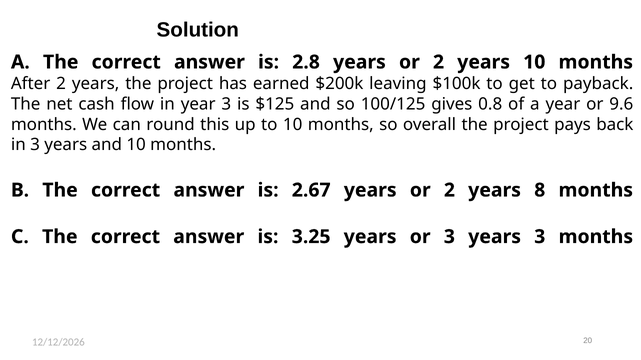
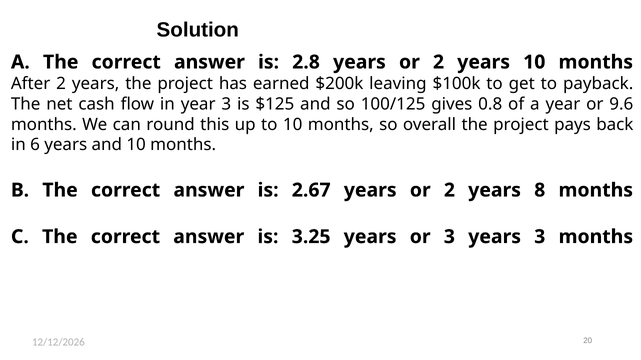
in 3: 3 -> 6 (35, 145)
